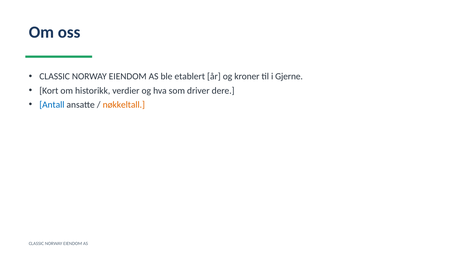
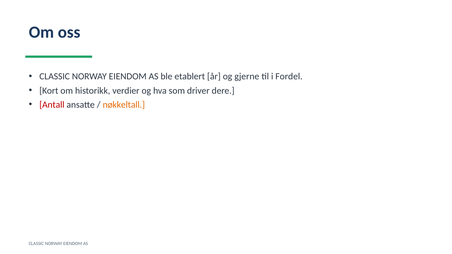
kroner: kroner -> gjerne (247, 77)
Gjerne: Gjerne -> Fordel (289, 77)
Antall colour: blue -> red (52, 105)
